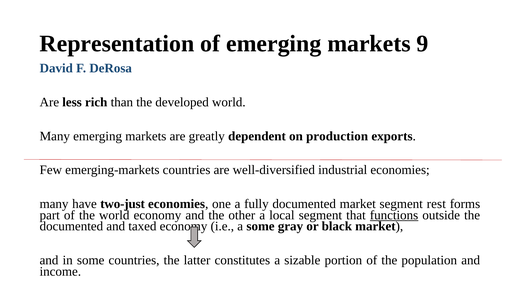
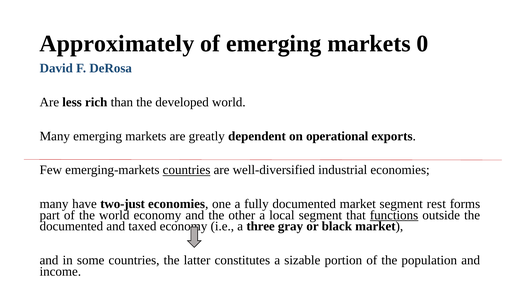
Representation: Representation -> Approximately (117, 44)
9: 9 -> 0 (423, 44)
production: production -> operational (337, 136)
countries underline: none -> present (187, 170)
a some: some -> three (261, 227)
